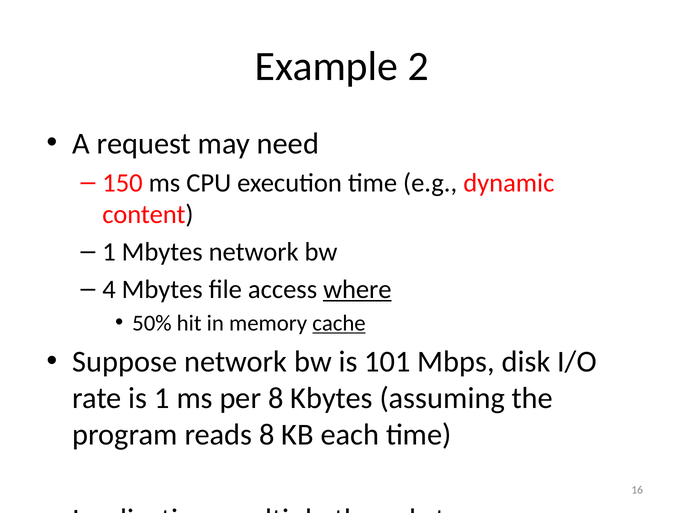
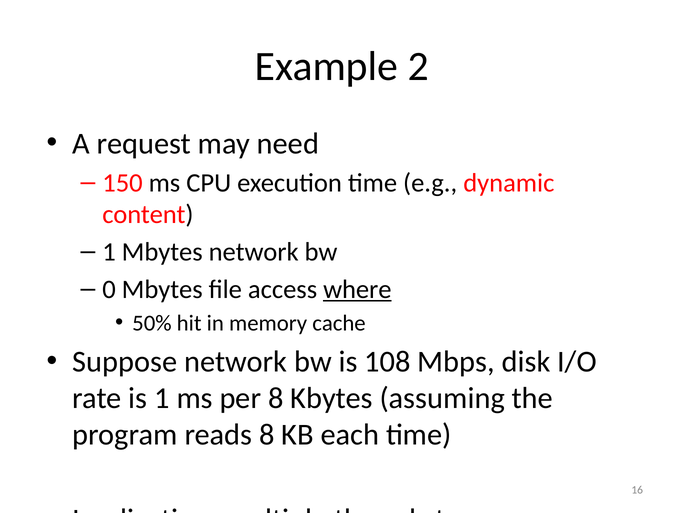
4: 4 -> 0 (109, 289)
cache underline: present -> none (339, 323)
101: 101 -> 108 (387, 362)
